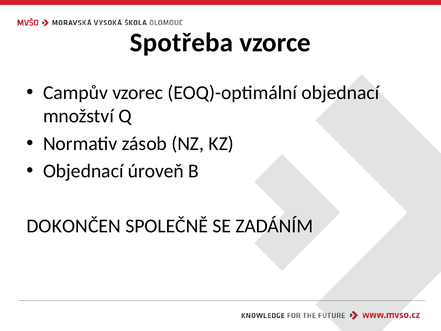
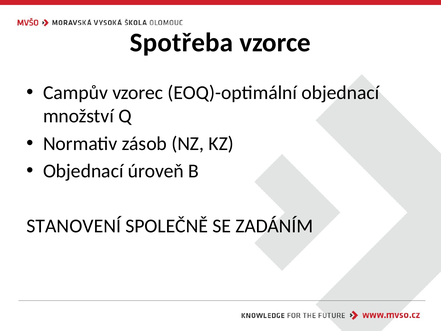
DOKONČEN: DOKONČEN -> STANOVENÍ (74, 226)
